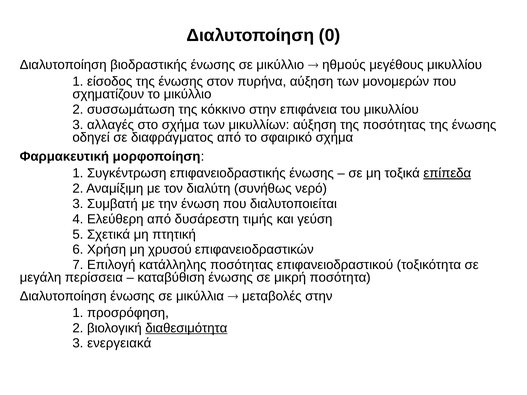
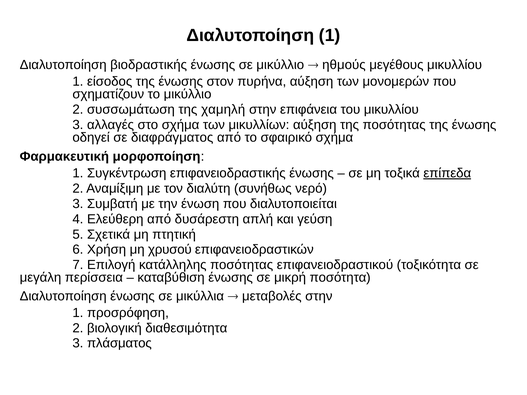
Διαλυτοποίηση 0: 0 -> 1 (330, 35)
κόκκινο: κόκκινο -> χαμηλή (223, 110)
τιμής: τιμής -> απλή (258, 219)
διαθεσιμότητα underline: present -> none (186, 328)
ενεργειακά: ενεργειακά -> πλάσματος (119, 344)
